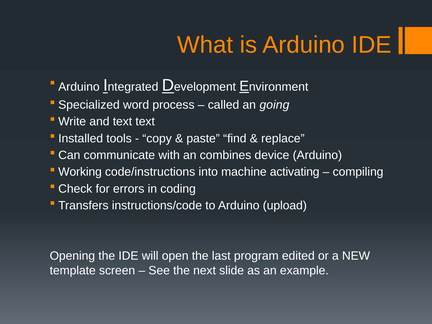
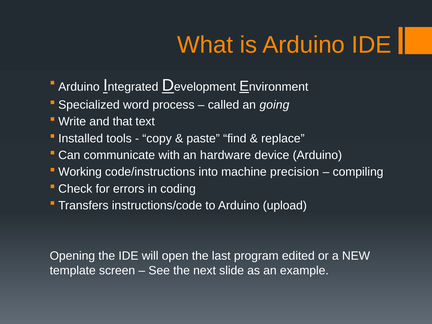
and text: text -> that (123, 122)
combines: combines -> hardware (225, 155)
activating: activating -> precision (295, 172)
